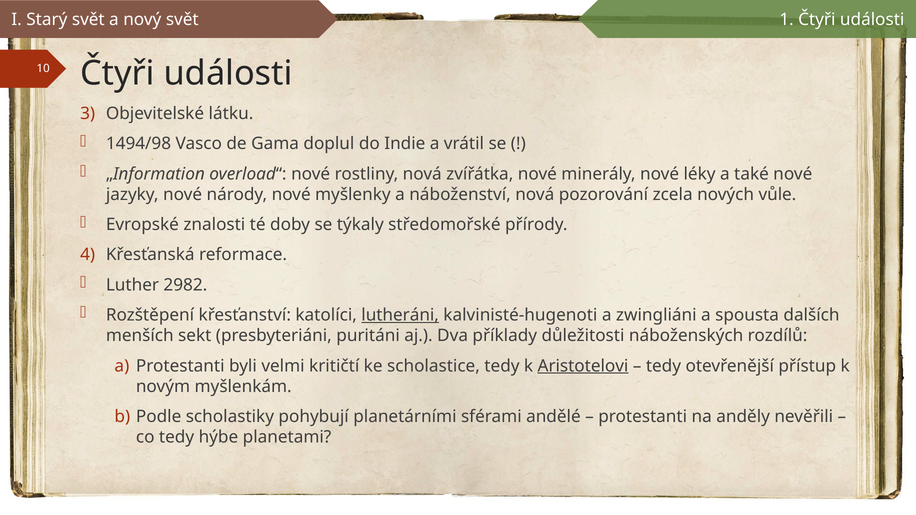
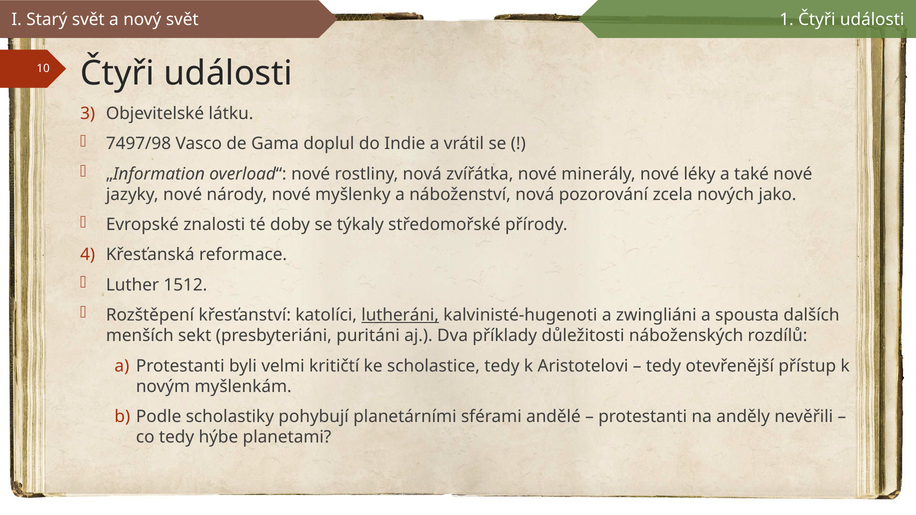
1494/98: 1494/98 -> 7497/98 (139, 144)
vůle: vůle -> jako (777, 195)
2982: 2982 -> 1512 (185, 285)
Aristotelovi underline: present -> none (583, 366)
